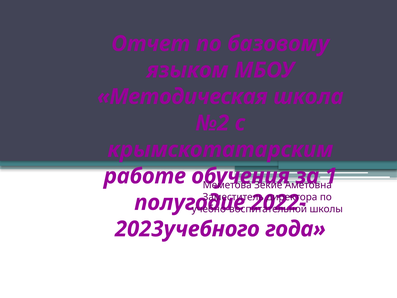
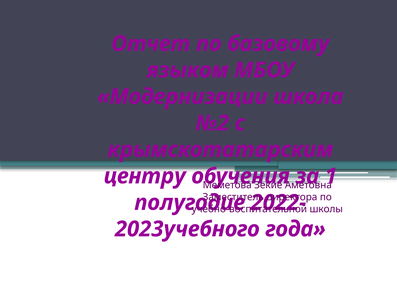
Методическая: Методическая -> Модернизации (182, 97)
работе: работе -> центру (145, 176)
